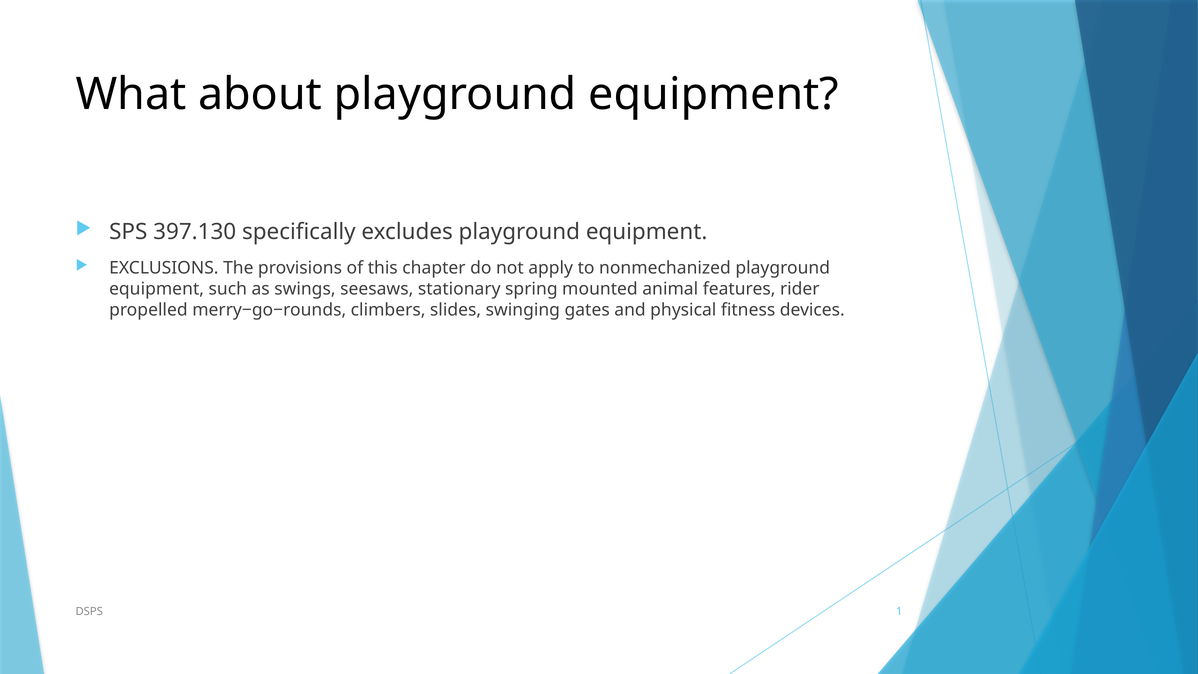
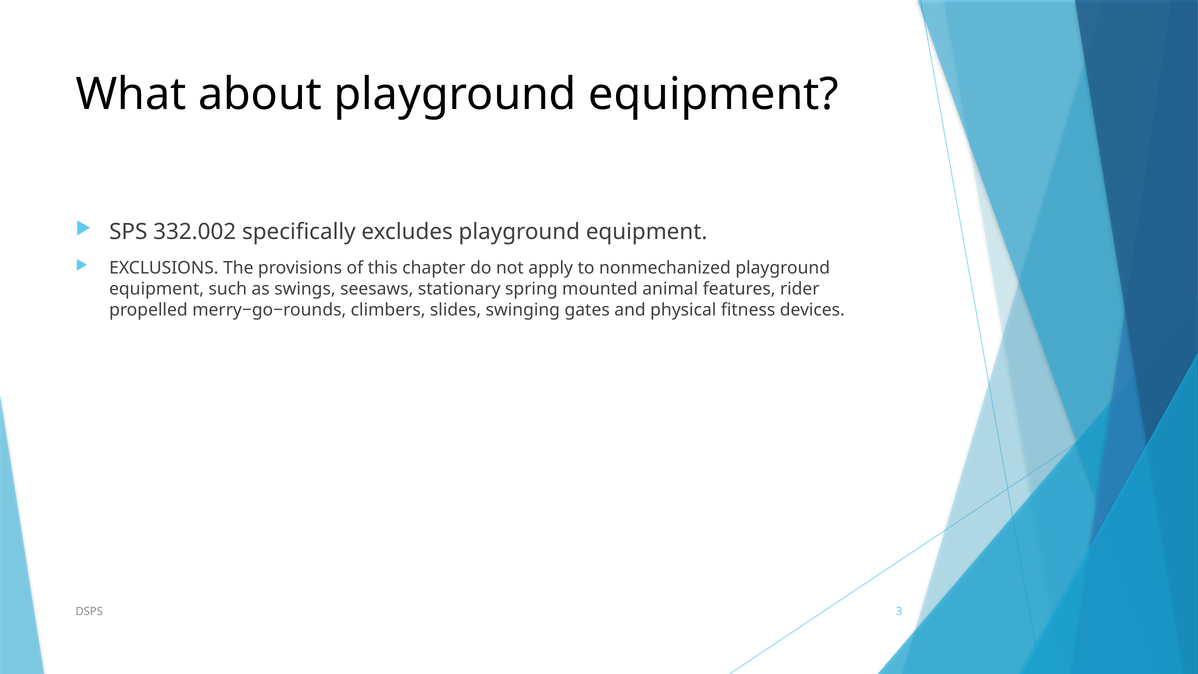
397.130: 397.130 -> 332.002 (195, 232)
1: 1 -> 3 (899, 611)
